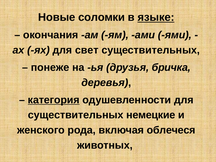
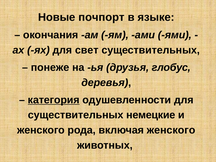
соломки: соломки -> почпорт (101, 17)
языке underline: present -> none (156, 17)
бричка: бричка -> глобус (171, 67)
включая облечеся: облечеся -> женского (171, 130)
